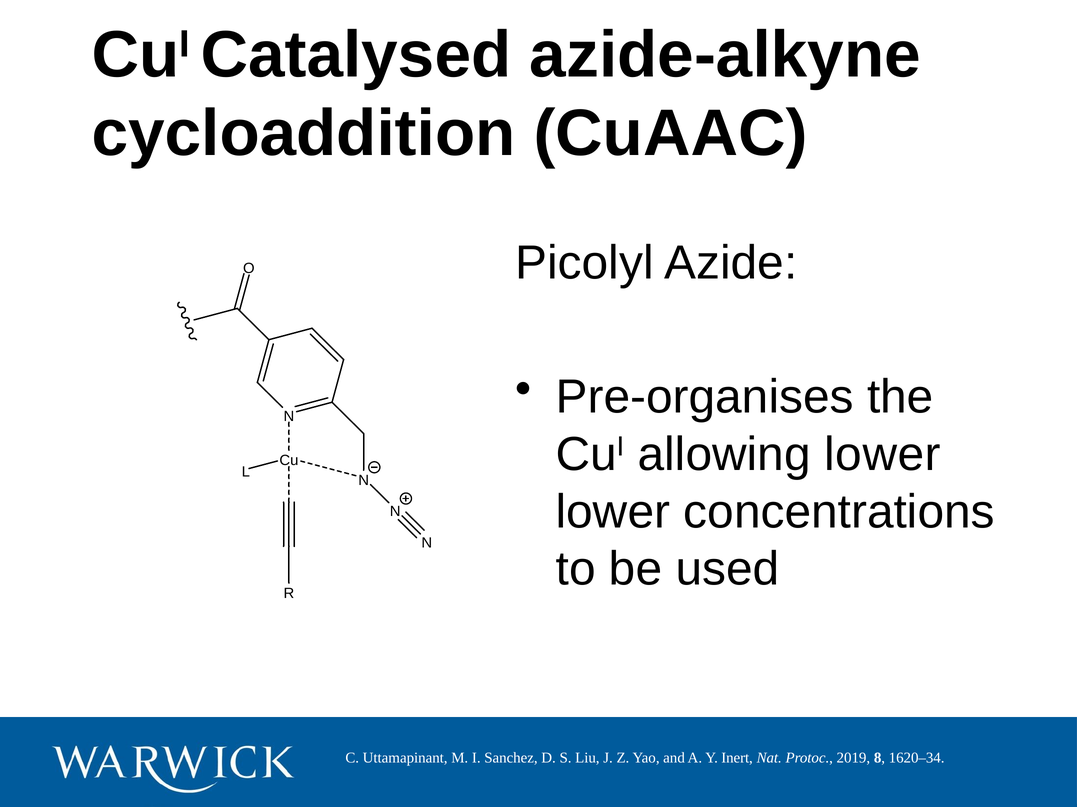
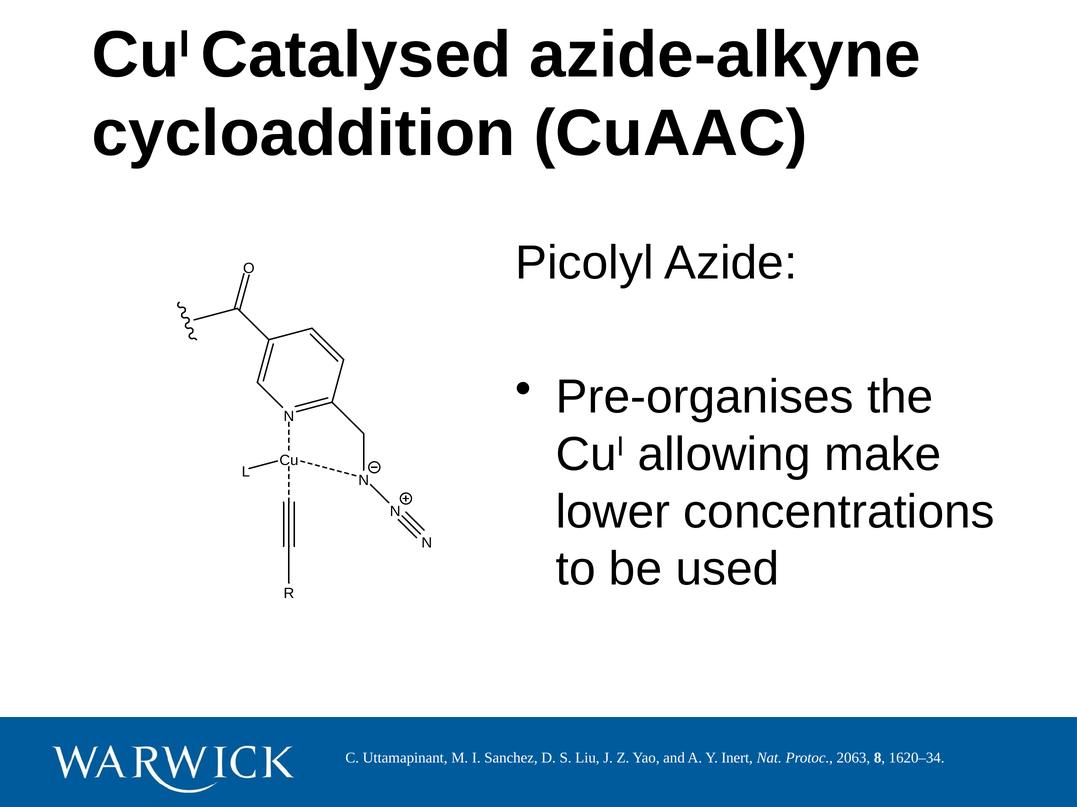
allowing lower: lower -> make (883, 455)
2019: 2019 -> 2063 (853, 758)
